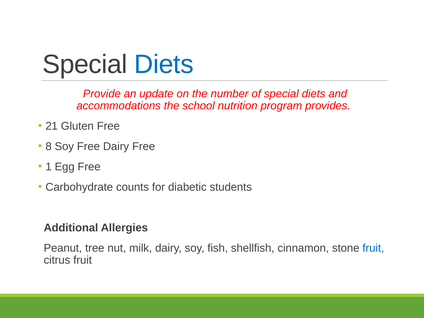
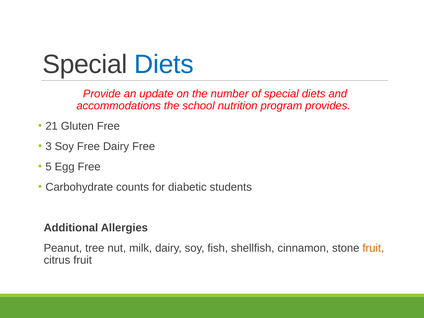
8: 8 -> 3 (49, 146)
1: 1 -> 5 (49, 167)
fruit colour: blue -> orange (373, 248)
